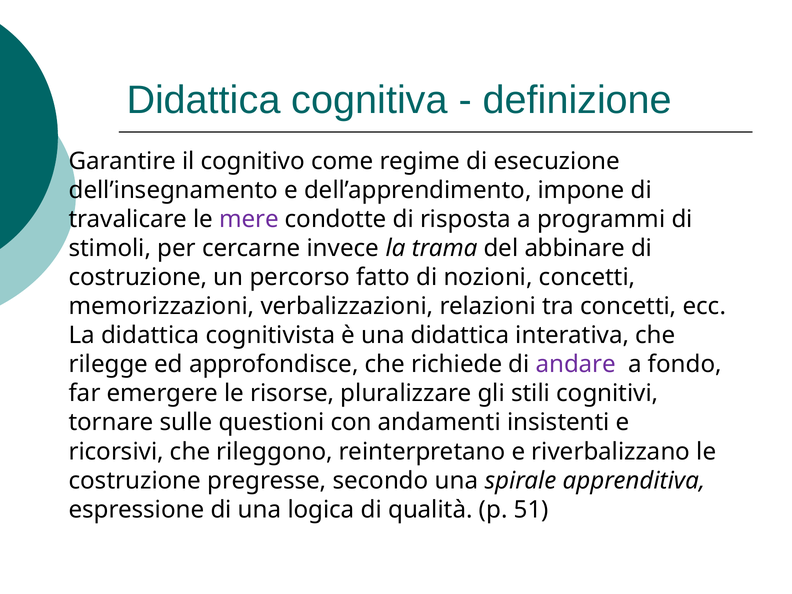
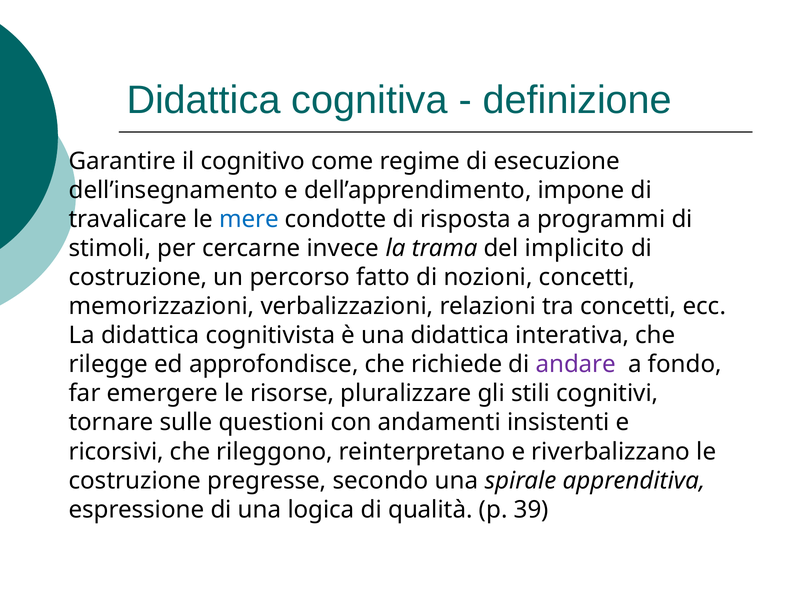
mere colour: purple -> blue (249, 219)
abbinare: abbinare -> implicito (575, 248)
51: 51 -> 39 (531, 510)
